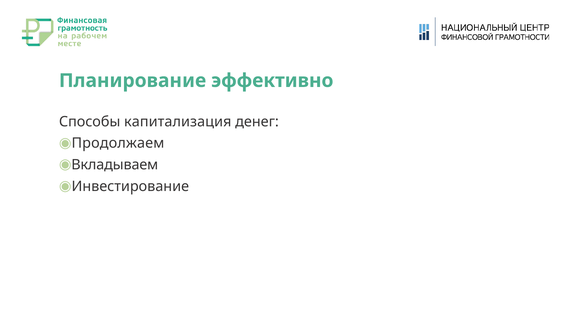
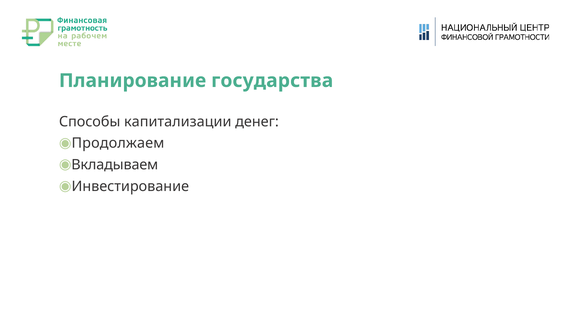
эффективно: эффективно -> государства (272, 81)
капитализация: капитализация -> капитализации (178, 122)
